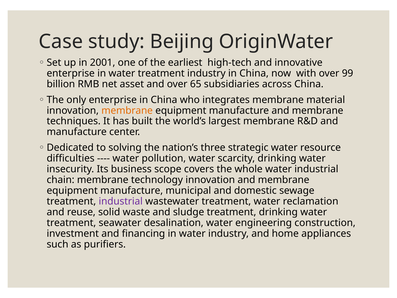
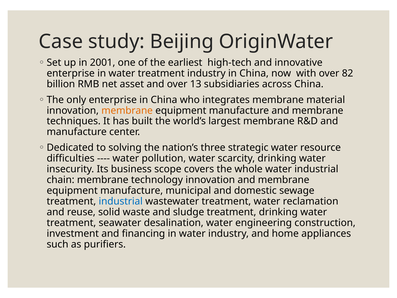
99: 99 -> 82 (348, 73)
65: 65 -> 13 (196, 84)
industrial colour: purple -> blue (121, 201)
